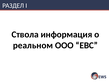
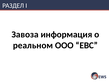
Ствола: Ствола -> Завоза (25, 34)
